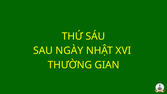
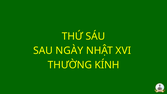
GIAN: GIAN -> KÍNH (107, 65)
